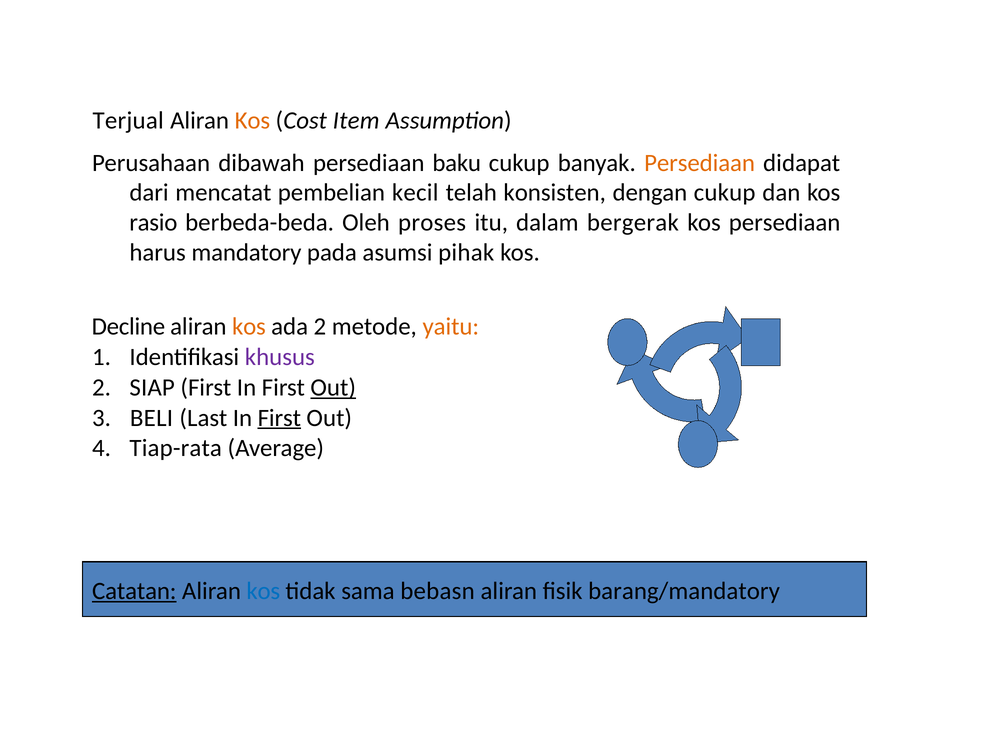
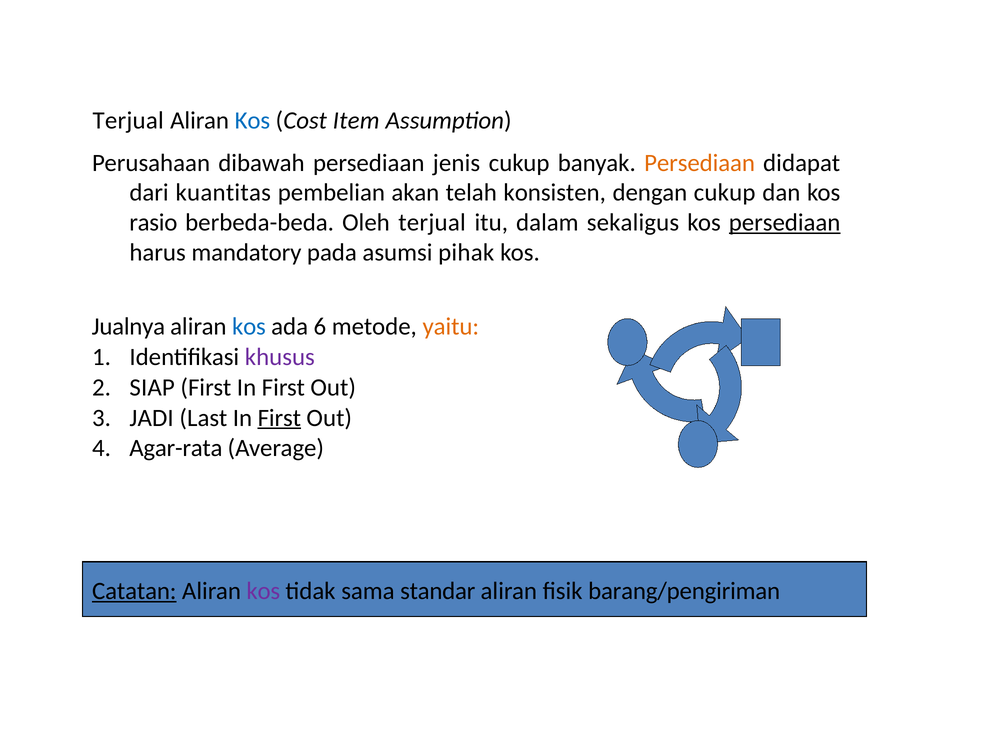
Kos colour: orange -> blue (252, 120)
baku: baku -> jenis (457, 163)
mencatat: mencatat -> kuantitas (223, 193)
kecil: kecil -> akan (415, 193)
Oleh proses: proses -> terjual (432, 223)
bergerak: bergerak -> sekaligus (633, 223)
persediaan underline: none -> present (785, 223)
Decline: Decline -> Jualnya (128, 327)
kos colour: orange -> blue (249, 327)
ada 2: 2 -> 6 (320, 327)
Out underline: present -> none (333, 387)
BELI: BELI -> JADI (152, 418)
Tiap-rata: Tiap-rata -> Agar-rata (176, 448)
kos colour: blue -> purple (263, 591)
bebasn: bebasn -> standar (438, 591)
barang/mandatory: barang/mandatory -> barang/pengiriman (684, 591)
